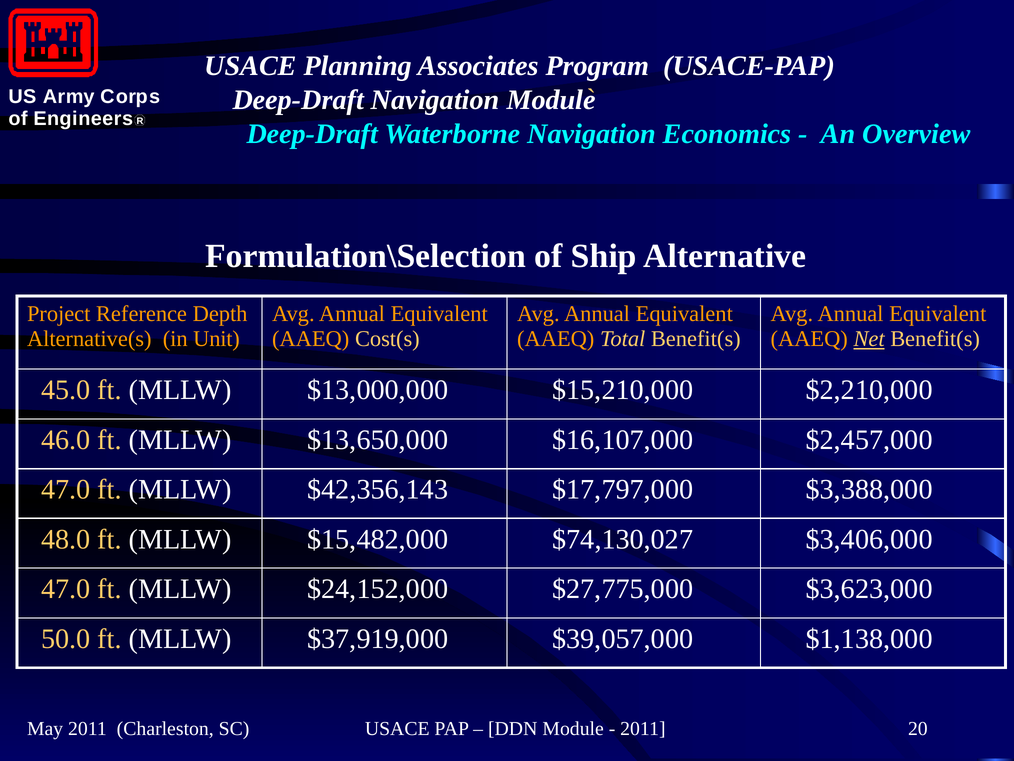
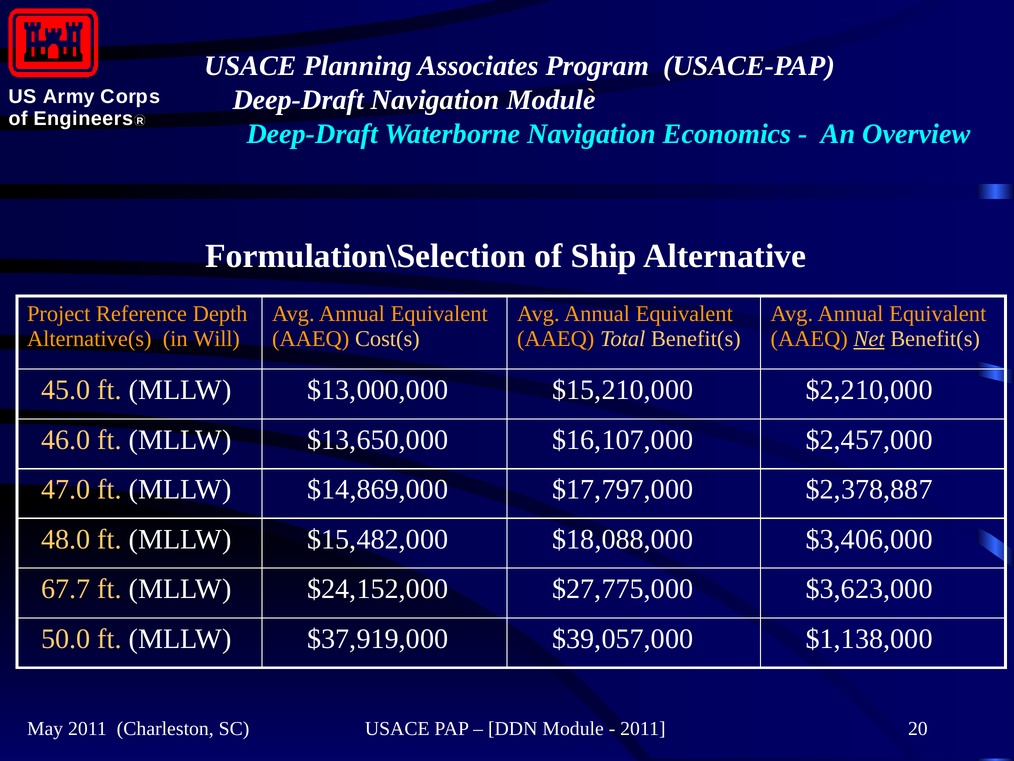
Unit: Unit -> Will (217, 339)
$42,356,143: $42,356,143 -> $14,869,000 (378, 489)
$3,388,000: $3,388,000 -> $2,378,887 (869, 489)
$74,130,027: $74,130,027 -> $18,088,000 (623, 539)
47.0: 47.0 -> 67.7 (66, 589)
